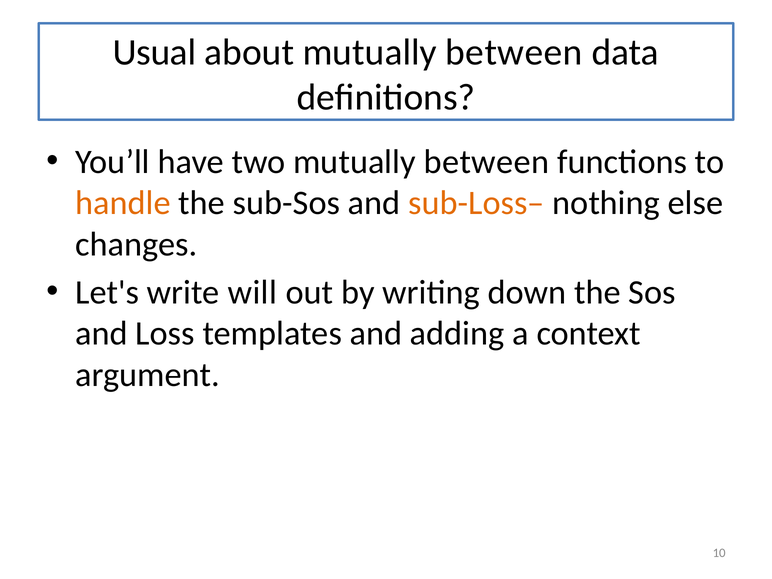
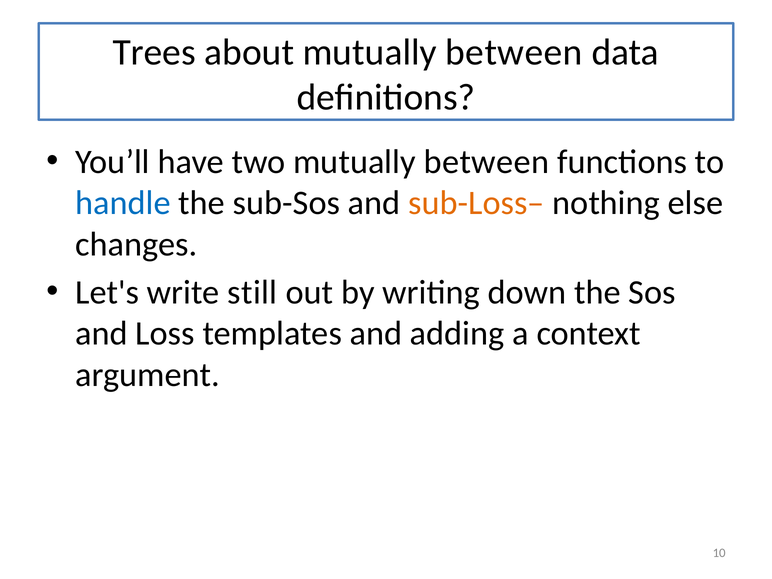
Usual: Usual -> Trees (154, 52)
handle colour: orange -> blue (123, 203)
will: will -> still (252, 292)
